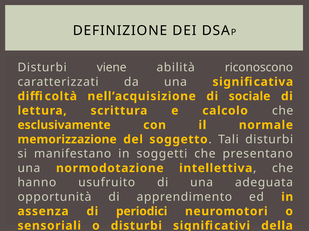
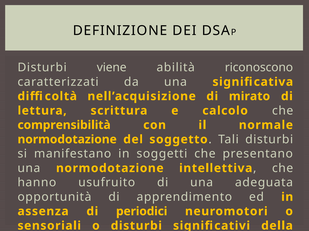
sociale: sociale -> mirato (250, 97)
esclusivamente: esclusivamente -> comprensibilità (64, 125)
memorizzazione: memorizzazione -> normodotazione (67, 140)
